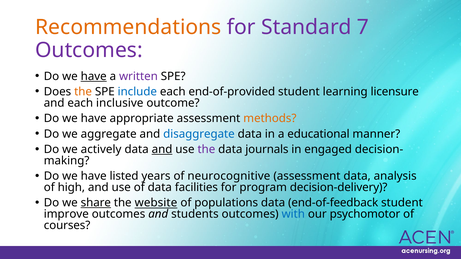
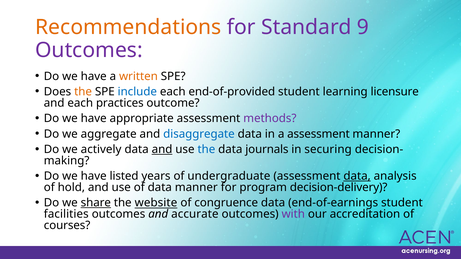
7: 7 -> 9 (363, 27)
have underline: present -> none (94, 76)
written colour: purple -> orange (138, 76)
inclusive: inclusive -> practices (120, 103)
methods colour: orange -> purple (270, 119)
a educational: educational -> assessment (319, 134)
the colour: purple -> blue (206, 150)
engaged: engaged -> securing (328, 150)
neurocognitive: neurocognitive -> undergraduate (229, 176)
data underline: none -> present (357, 176)
high: high -> hold (71, 188)
data facilities: facilities -> manner (196, 188)
populations: populations -> congruence (226, 203)
end-of-feedback: end-of-feedback -> end-of-earnings (333, 203)
improve: improve -> facilities (66, 214)
students: students -> accurate (195, 214)
with colour: blue -> purple (293, 214)
psychomotor: psychomotor -> accreditation (365, 214)
